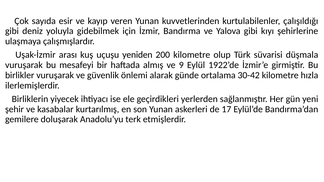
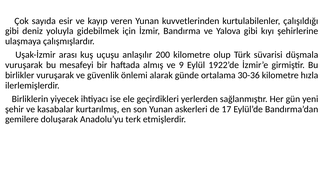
yeniden: yeniden -> anlaşılır (137, 55)
30-42: 30-42 -> 30-36 (249, 75)
